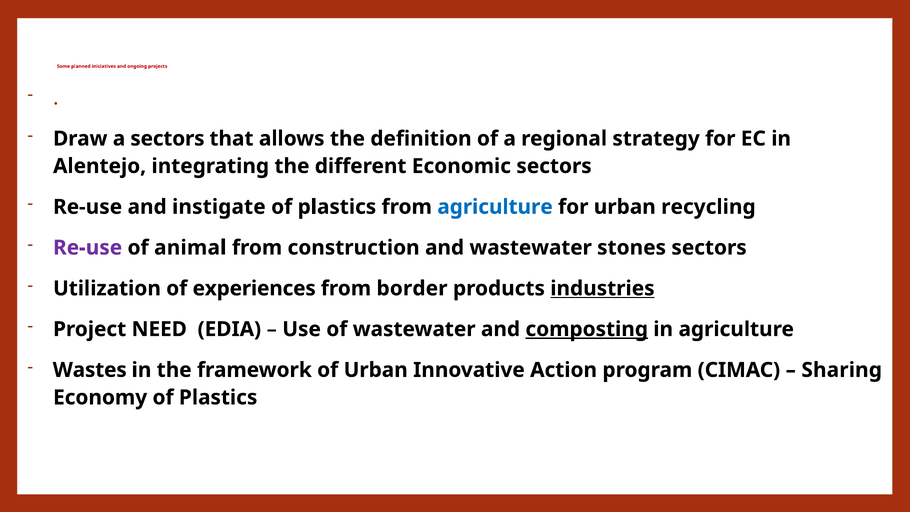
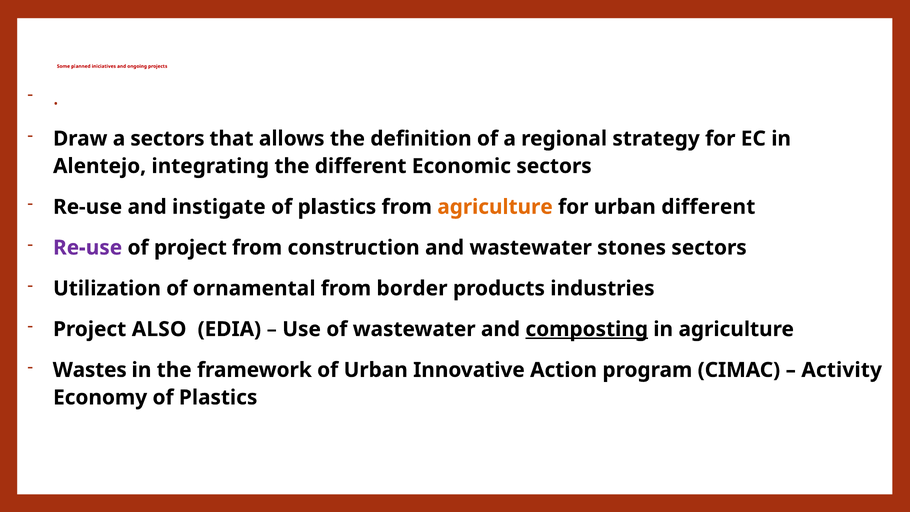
agriculture colour: blue -> orange (495, 207)
urban recycling: recycling -> different (708, 207)
of animal: animal -> project (190, 248)
experiences: experiences -> ornamental (254, 288)
industries underline: present -> none (602, 288)
NEED: NEED -> ALSO (159, 329)
Sharing: Sharing -> Activity (842, 370)
